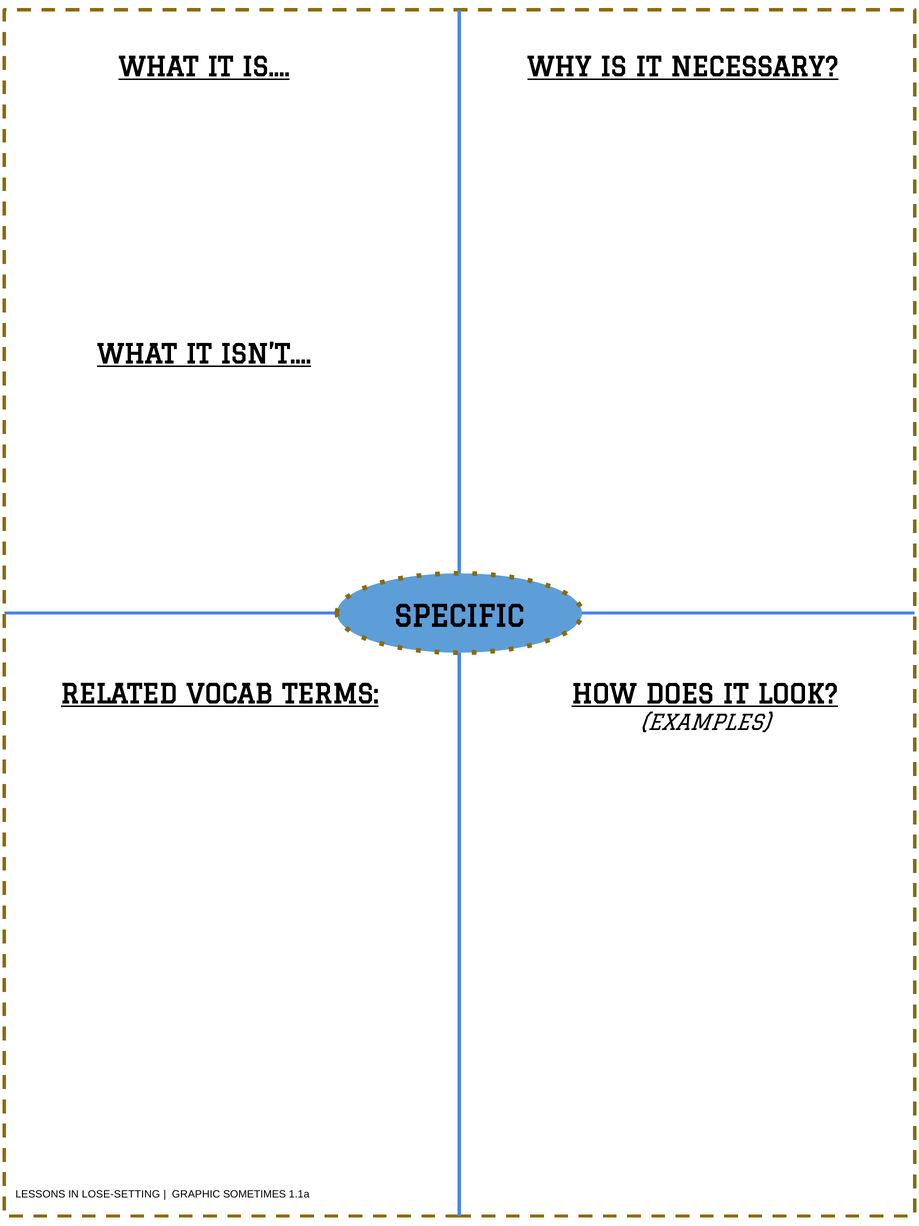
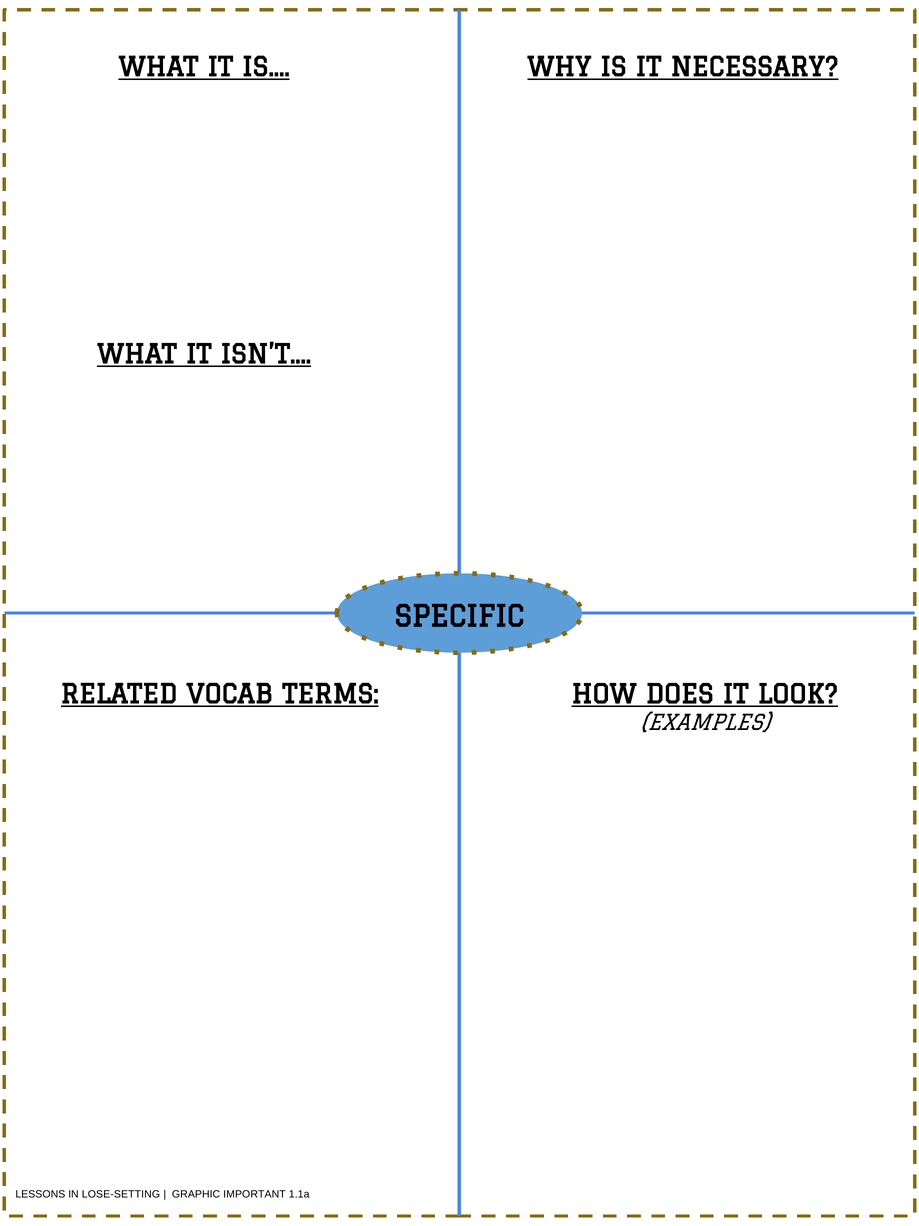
SOMETIMES: SOMETIMES -> IMPORTANT (254, 1194)
